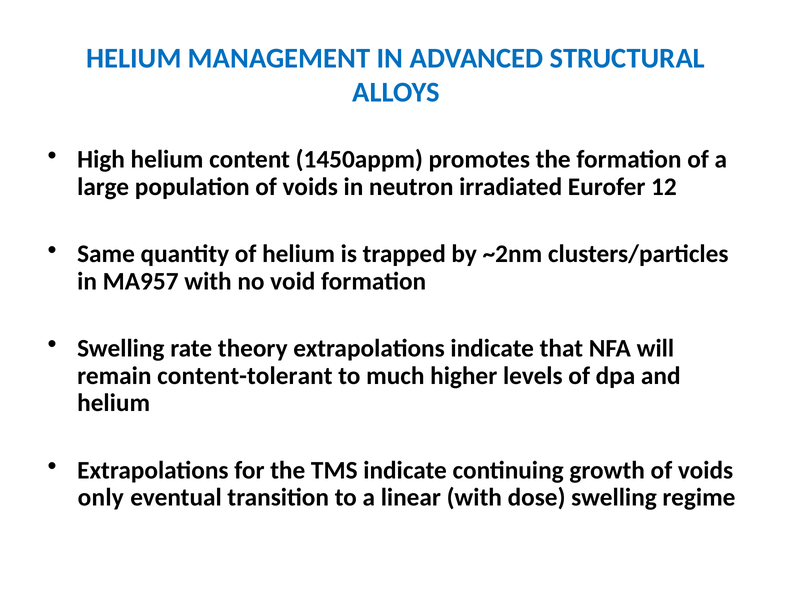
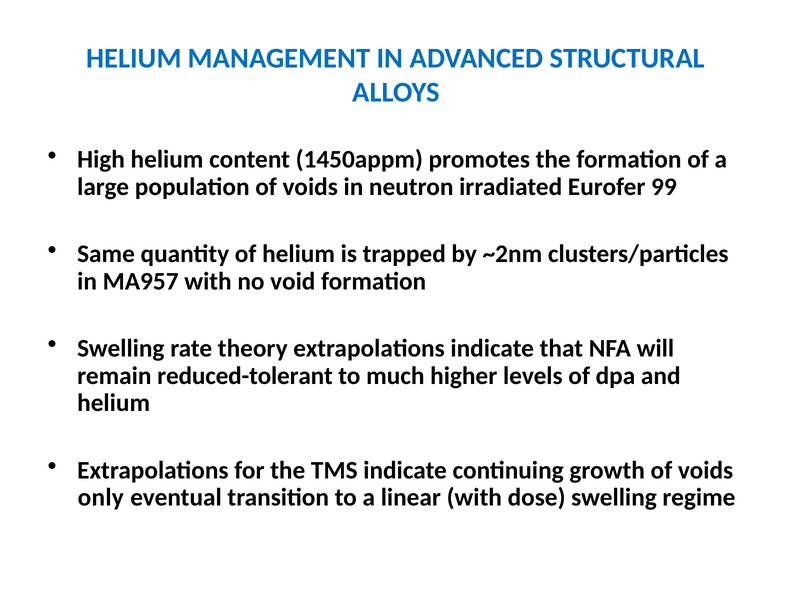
12: 12 -> 99 (664, 187)
content-tolerant: content-tolerant -> reduced-tolerant (245, 376)
